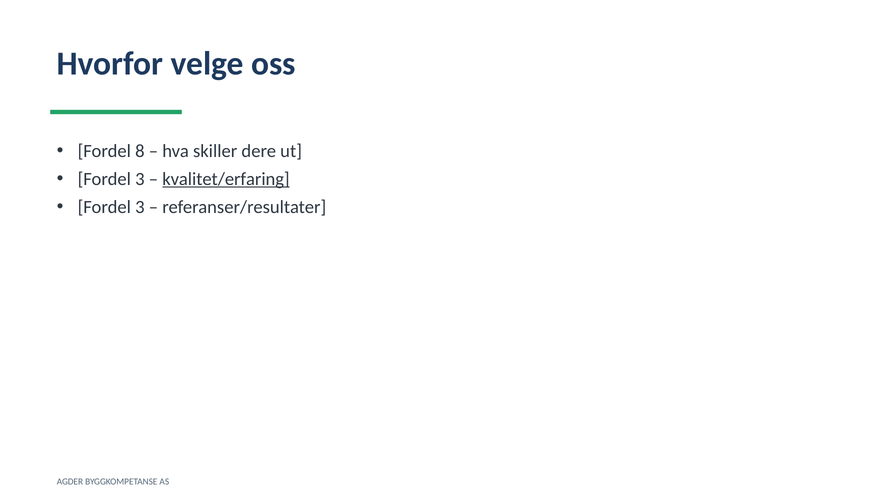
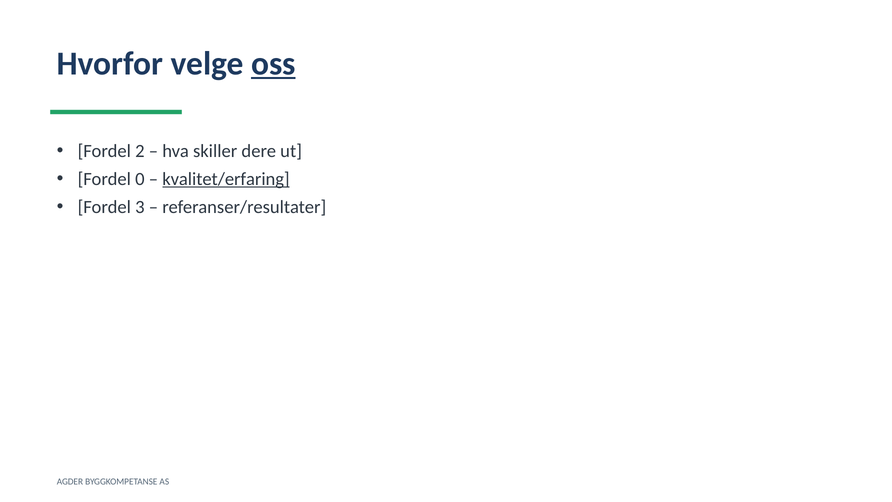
oss underline: none -> present (273, 64)
8: 8 -> 2 (140, 151)
3: 3 -> 0 (140, 179)
